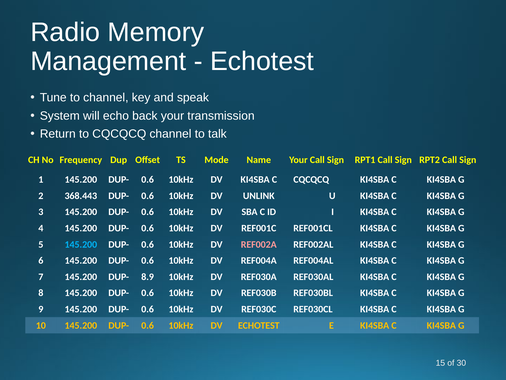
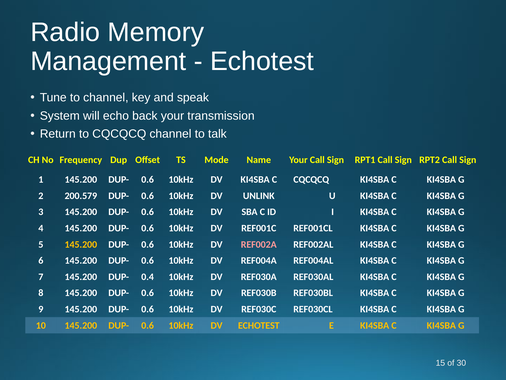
368.443: 368.443 -> 200.579 (81, 196)
145.200 colour: light blue -> yellow (81, 244)
8.9: 8.9 -> 0.4 (148, 276)
